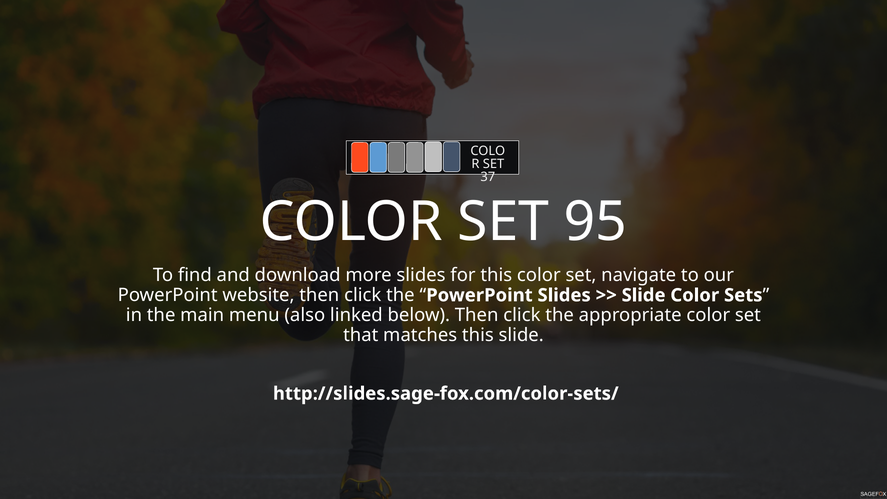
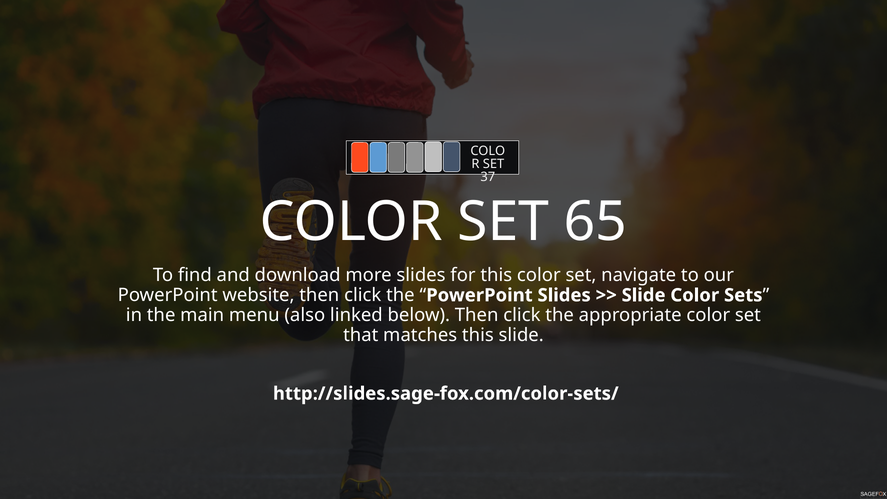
95: 95 -> 65 (595, 222)
